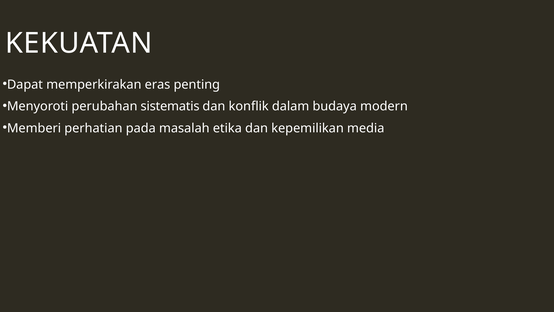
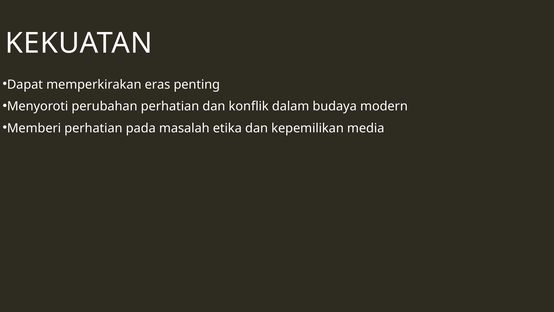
perubahan sistematis: sistematis -> perhatian (170, 106)
